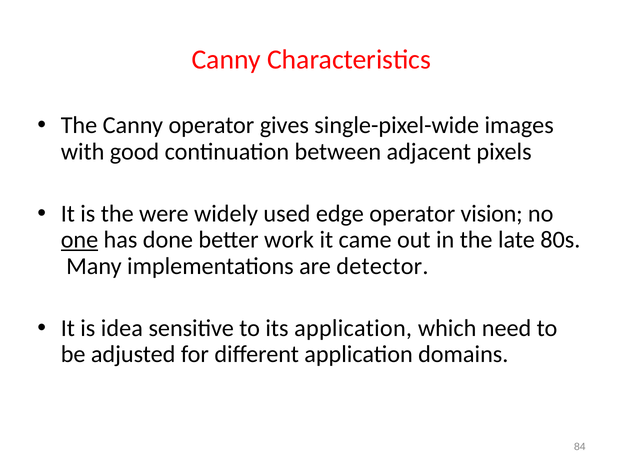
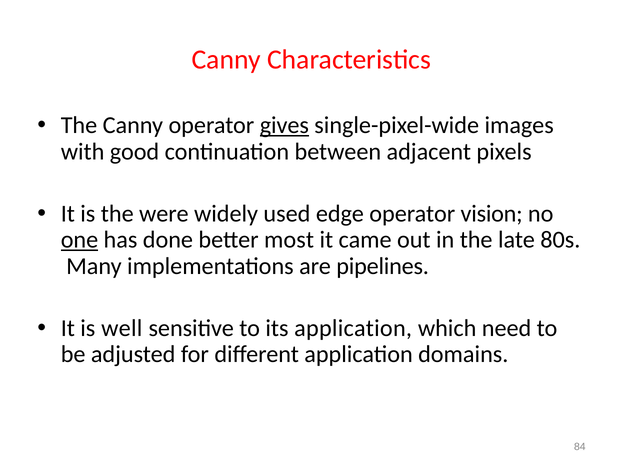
gives underline: none -> present (284, 125)
work: work -> most (289, 239)
detector: detector -> pipelines (383, 266)
idea: idea -> well (122, 328)
